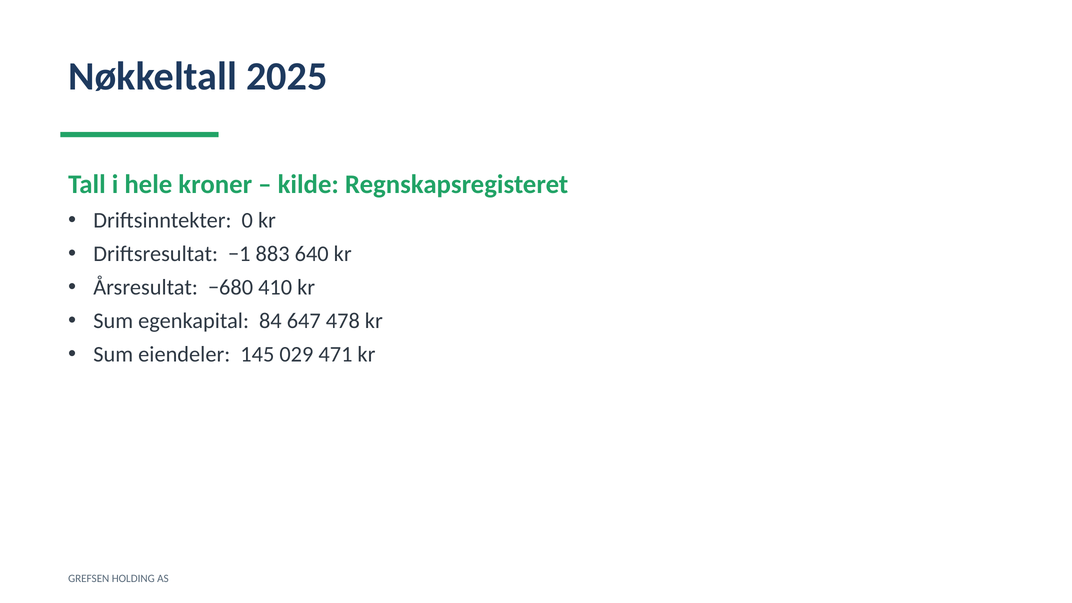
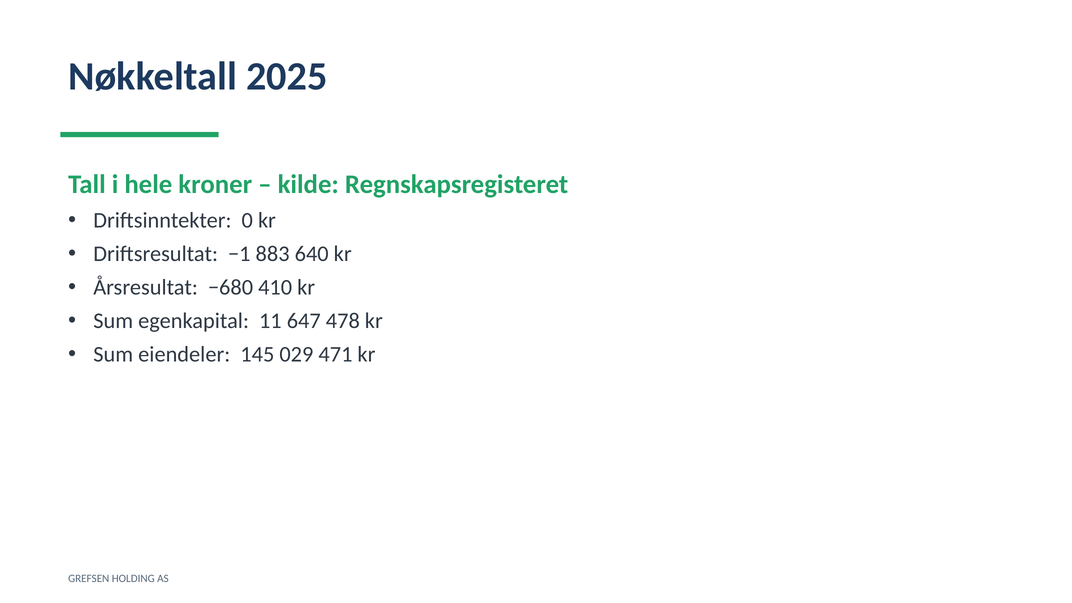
84: 84 -> 11 (270, 321)
